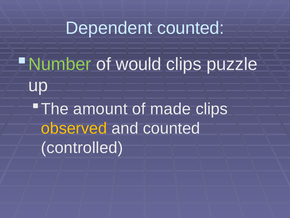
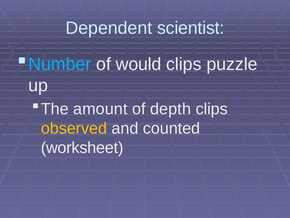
Dependent counted: counted -> scientist (191, 28)
Number colour: light green -> light blue (60, 64)
made: made -> depth (171, 109)
controlled: controlled -> worksheet (82, 147)
